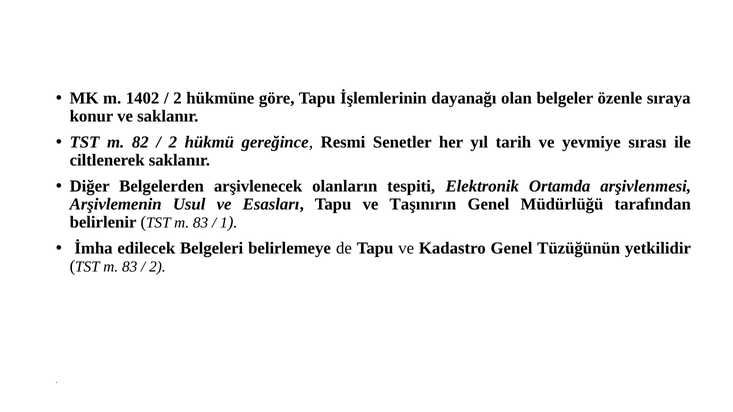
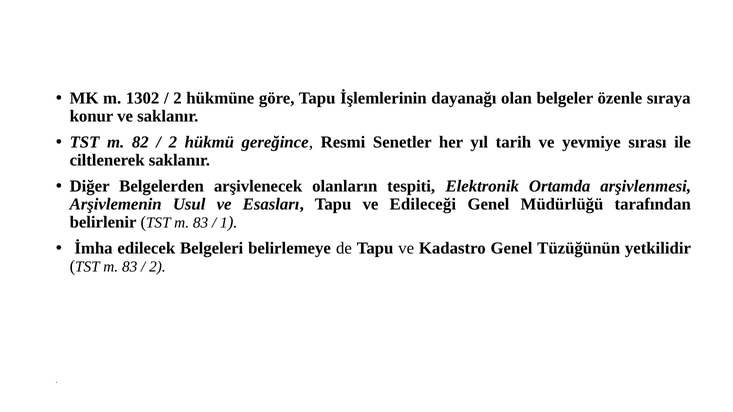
1402: 1402 -> 1302 (143, 98)
Taşınırın: Taşınırın -> Edileceği (423, 204)
